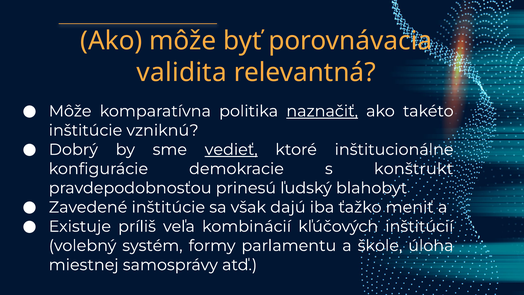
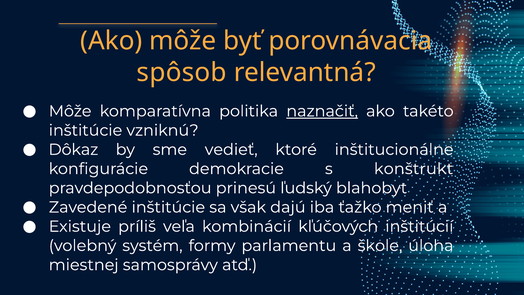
validita: validita -> spôsob (182, 72)
Dobrý: Dobrý -> Dôkaz (73, 149)
vedieť underline: present -> none (231, 149)
